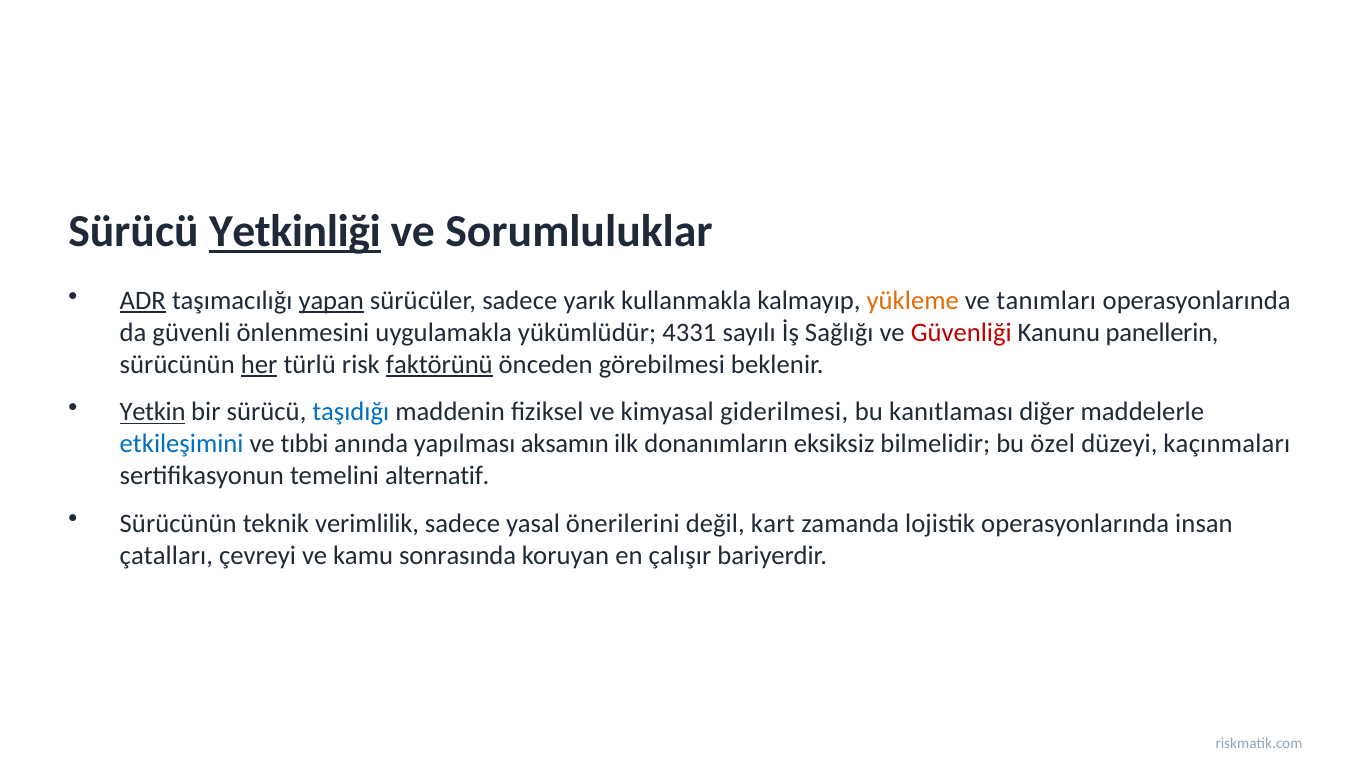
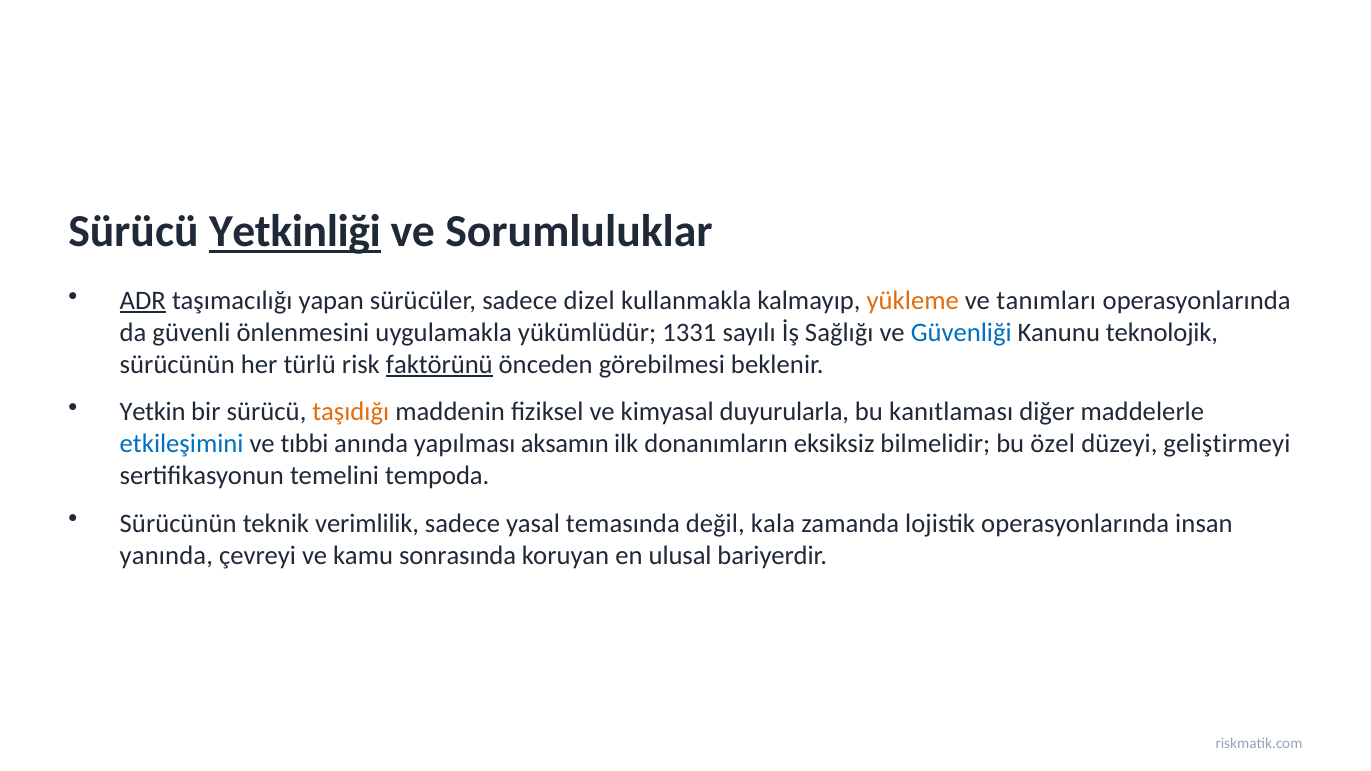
yapan underline: present -> none (331, 301)
yarık: yarık -> dizel (589, 301)
4331: 4331 -> 1331 (689, 333)
Güvenliği colour: red -> blue (961, 333)
panellerin: panellerin -> teknolojik (1162, 333)
her underline: present -> none (259, 365)
Yetkin underline: present -> none (153, 412)
taşıdığı colour: blue -> orange (351, 412)
giderilmesi: giderilmesi -> duyurularla (784, 412)
kaçınmaları: kaçınmaları -> geliştirmeyi (1227, 444)
alternatif: alternatif -> tempoda (437, 476)
önerilerini: önerilerini -> temasında (623, 524)
kart: kart -> kala (773, 524)
çatalları: çatalları -> yanında (166, 556)
çalışır: çalışır -> ulusal (680, 556)
